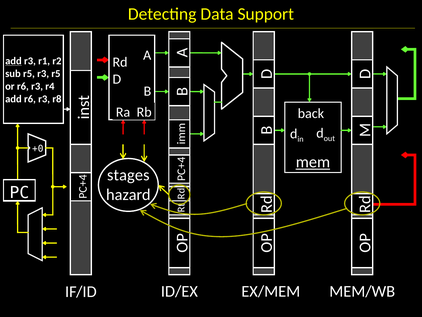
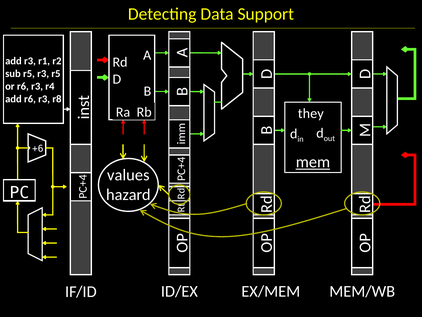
add underline: present -> none (13, 61)
back: back -> they (311, 113)
+0: +0 -> +6 (38, 149)
stages: stages -> values (128, 175)
